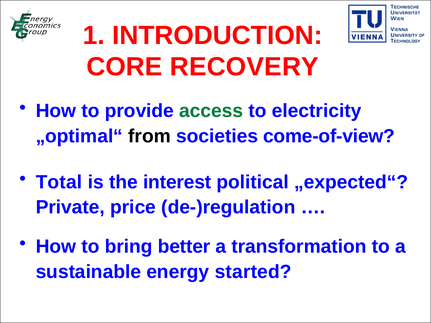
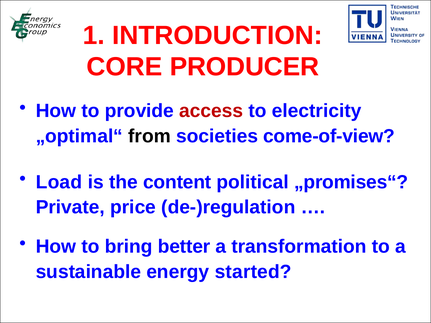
RECOVERY: RECOVERY -> PRODUCER (244, 67)
access colour: green -> red (211, 111)
Total: Total -> Load (59, 182)
interest: interest -> content (177, 182)
„expected“: „expected“ -> „promises“ (351, 182)
